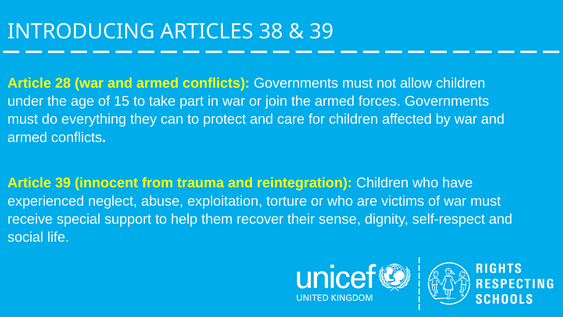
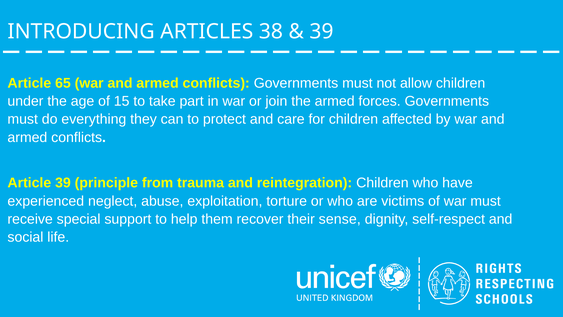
28: 28 -> 65 (63, 83)
innocent: innocent -> principle (106, 183)
